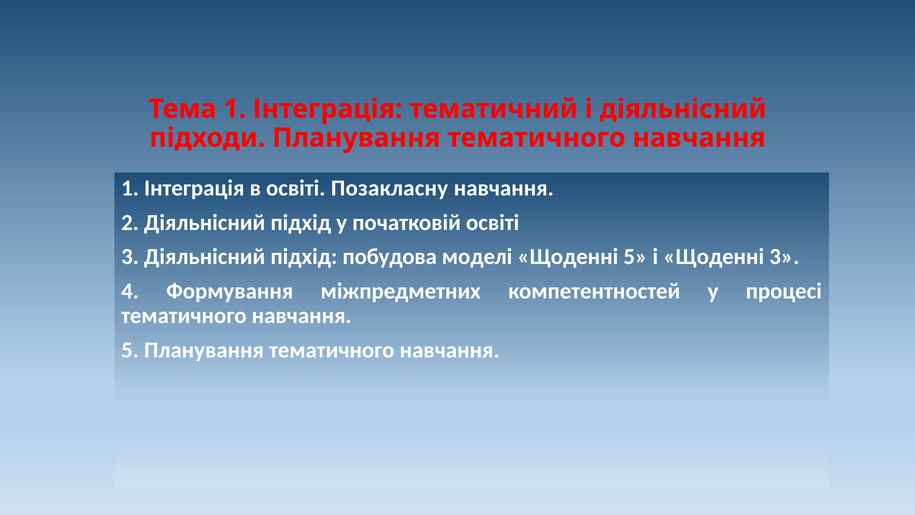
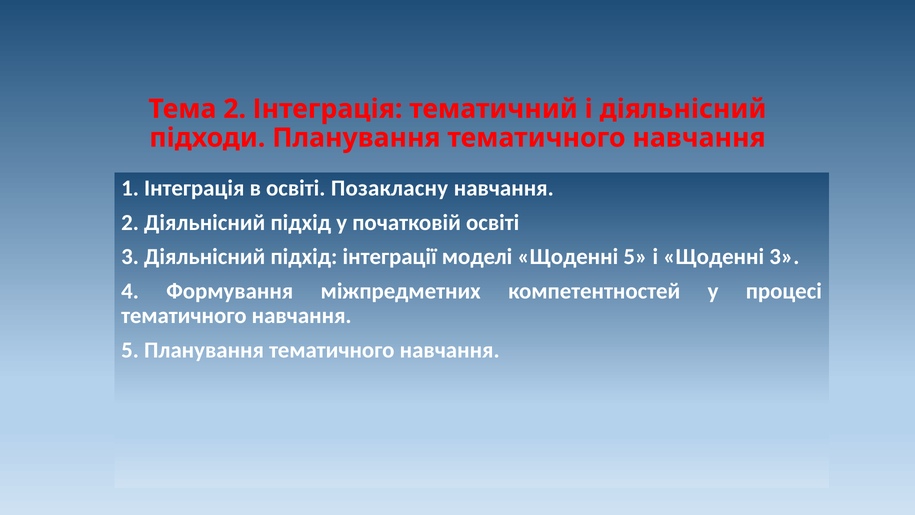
Тема 1: 1 -> 2 (235, 109)
побудова: побудова -> інтеграції (390, 257)
